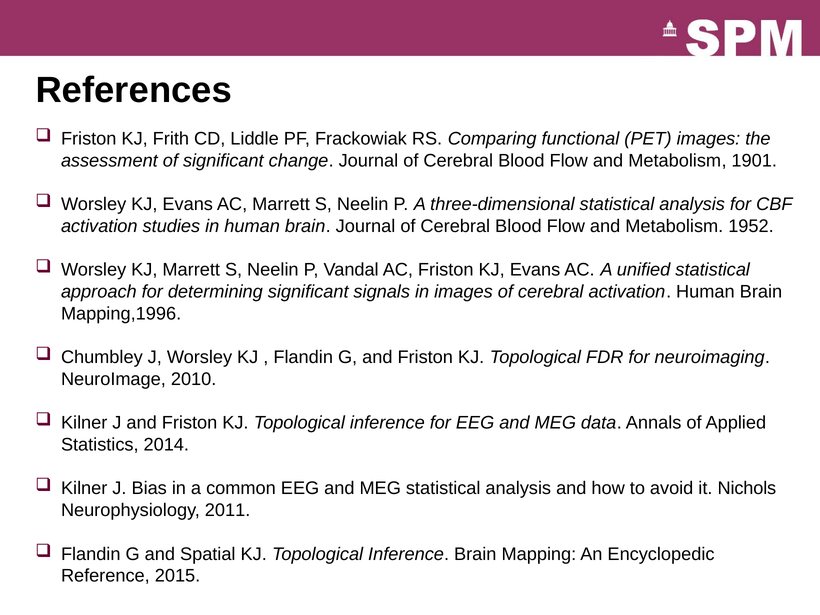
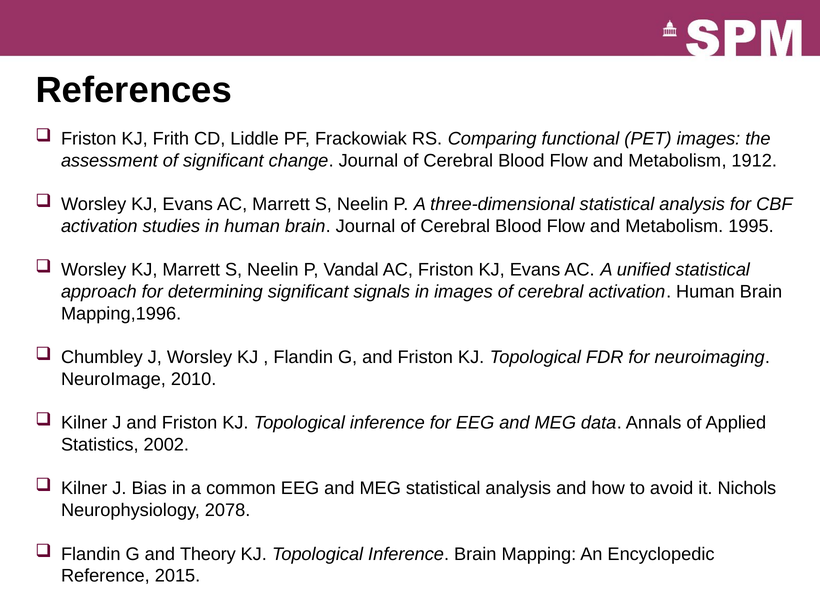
1901: 1901 -> 1912 (754, 161)
1952: 1952 -> 1995 (751, 226)
2014: 2014 -> 2002 (166, 445)
2011: 2011 -> 2078 (228, 510)
Spatial: Spatial -> Theory (208, 554)
